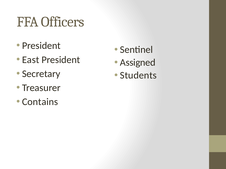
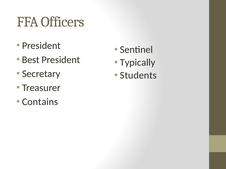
East: East -> Best (31, 60)
Assigned: Assigned -> Typically (138, 63)
